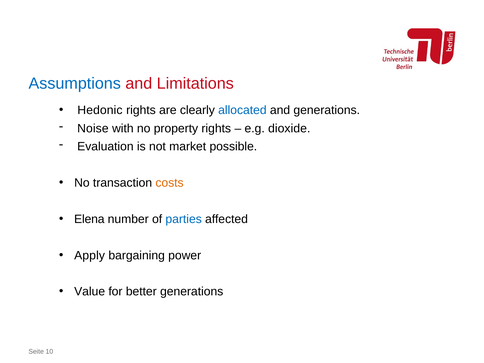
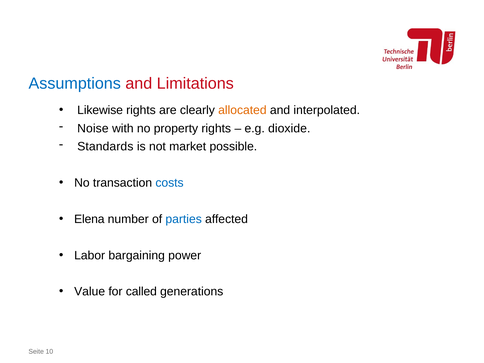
Hedonic: Hedonic -> Likewise (100, 110)
allocated colour: blue -> orange (242, 110)
and generations: generations -> interpolated (327, 110)
Evaluation: Evaluation -> Standards (105, 147)
costs colour: orange -> blue (170, 183)
Apply: Apply -> Labor (90, 255)
better: better -> called (141, 292)
